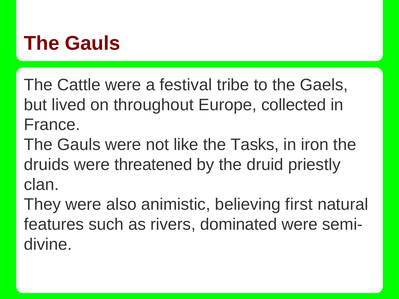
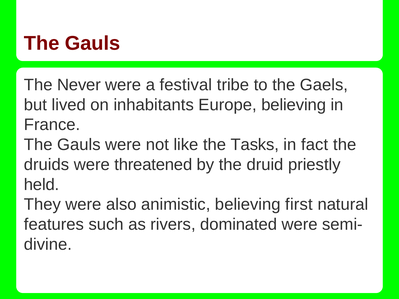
Cattle: Cattle -> Never (79, 85)
throughout: throughout -> inhabitants (154, 105)
Europe collected: collected -> believing (294, 105)
iron: iron -> fact (315, 145)
clan: clan -> held (42, 185)
